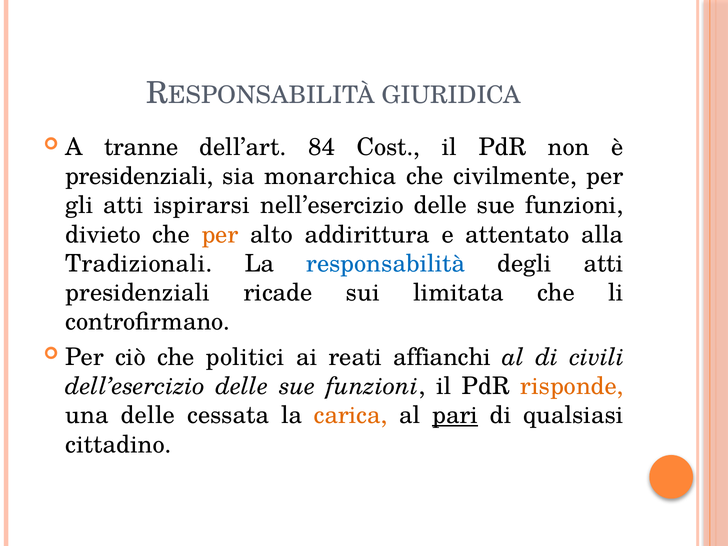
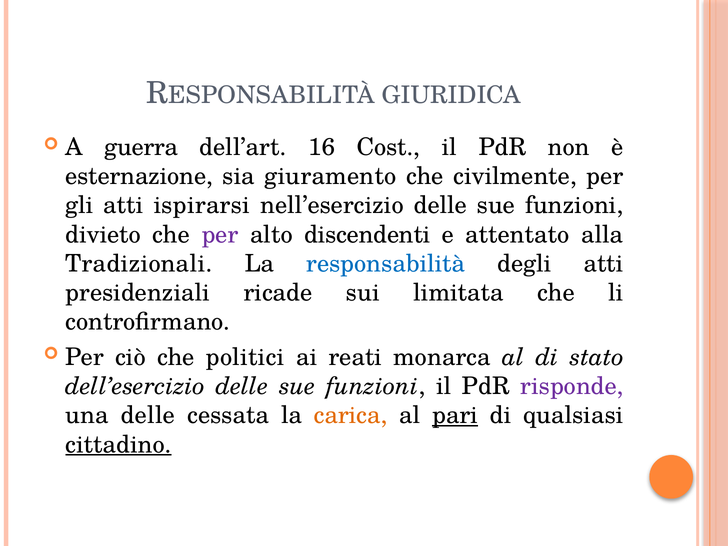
tranne: tranne -> guerra (141, 147)
84: 84 -> 16 (322, 147)
presidenziali: presidenziali -> esternazione (139, 176)
monarchica: monarchica -> giuramento (330, 176)
per colour: orange -> purple (220, 235)
addirittura: addirittura -> discendenti (367, 235)
affianchi: affianchi -> monarca (442, 357)
civili: civili -> stato (597, 357)
risponde colour: orange -> purple (572, 386)
cittadino underline: none -> present (118, 445)
